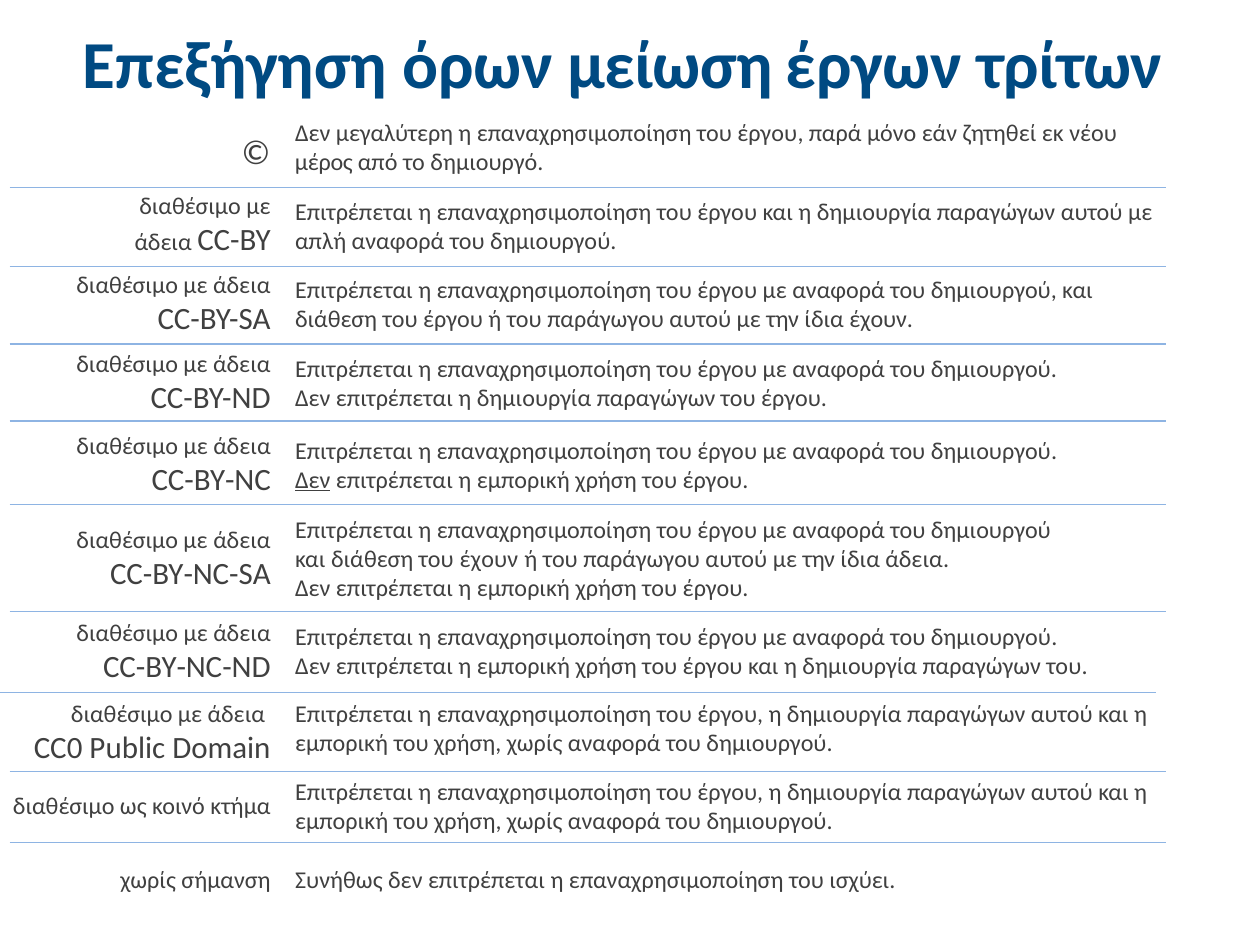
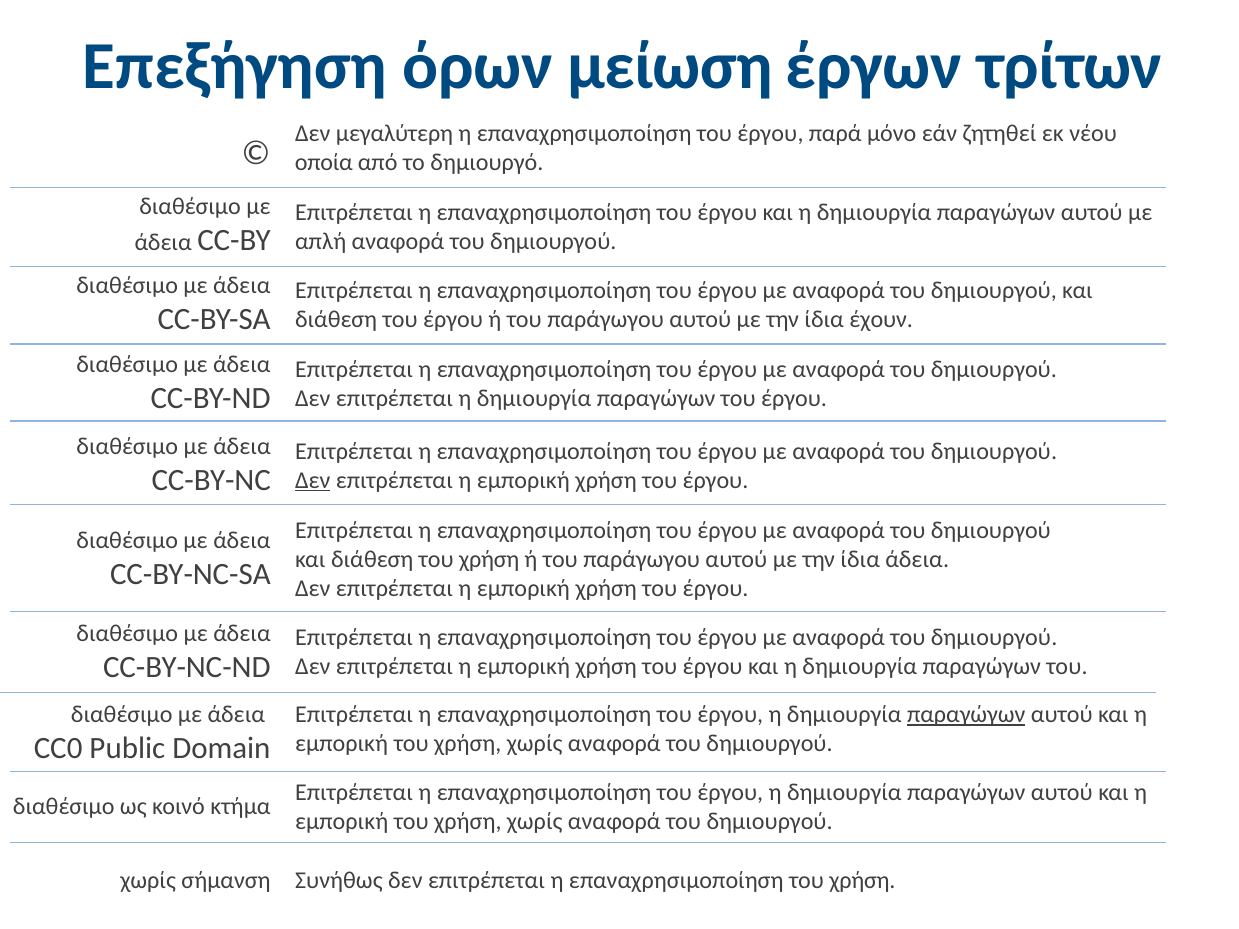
μέρος: μέρος -> οποία (324, 163)
διάθεση του έχουν: έχουν -> χρήση (489, 560)
παραγώγων underline: none -> present (966, 715)
επαναχρησιμοποίηση του ισχύει: ισχύει -> χρήση (862, 881)
